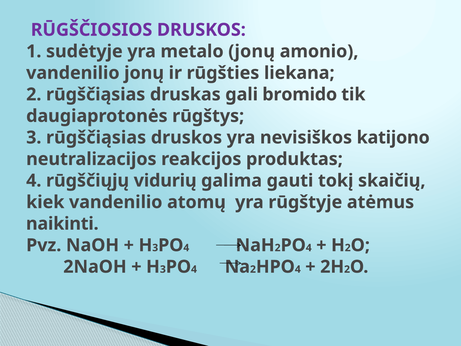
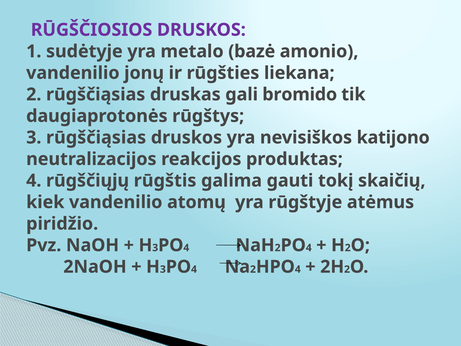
metalo jonų: jonų -> bazė (252, 51)
vidurių: vidurių -> rūgštis (165, 180)
naikinti: naikinti -> piridžio (62, 224)
